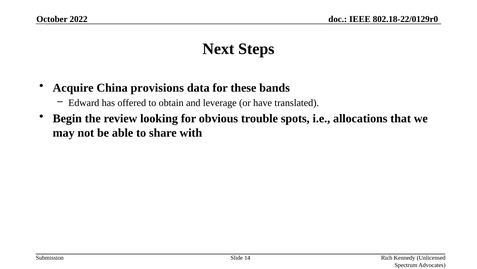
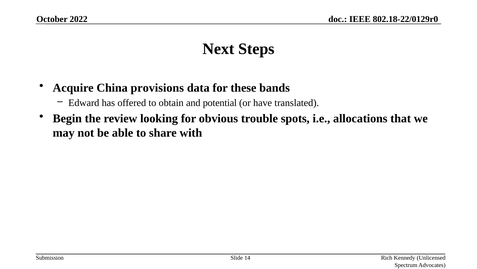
leverage: leverage -> potential (220, 103)
